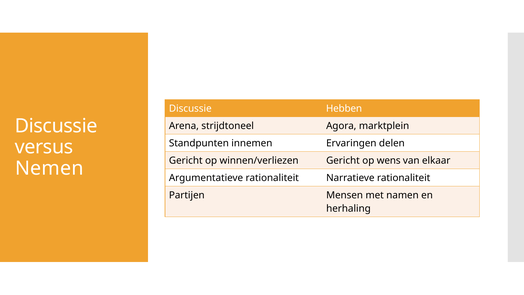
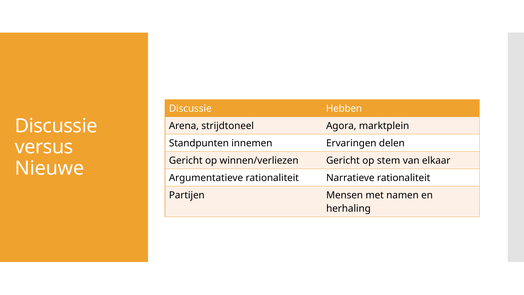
wens: wens -> stem (389, 161)
Nemen: Nemen -> Nieuwe (50, 168)
